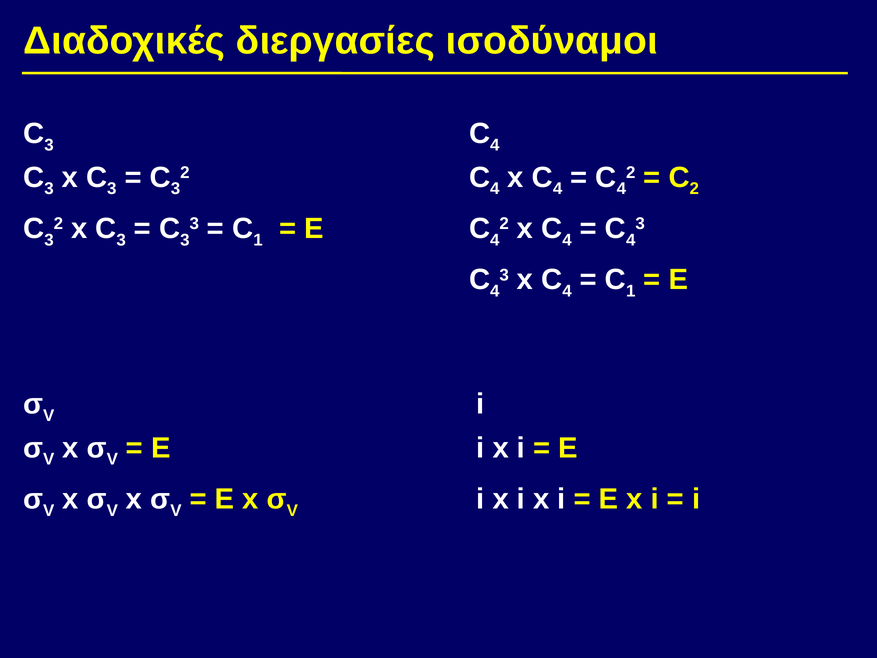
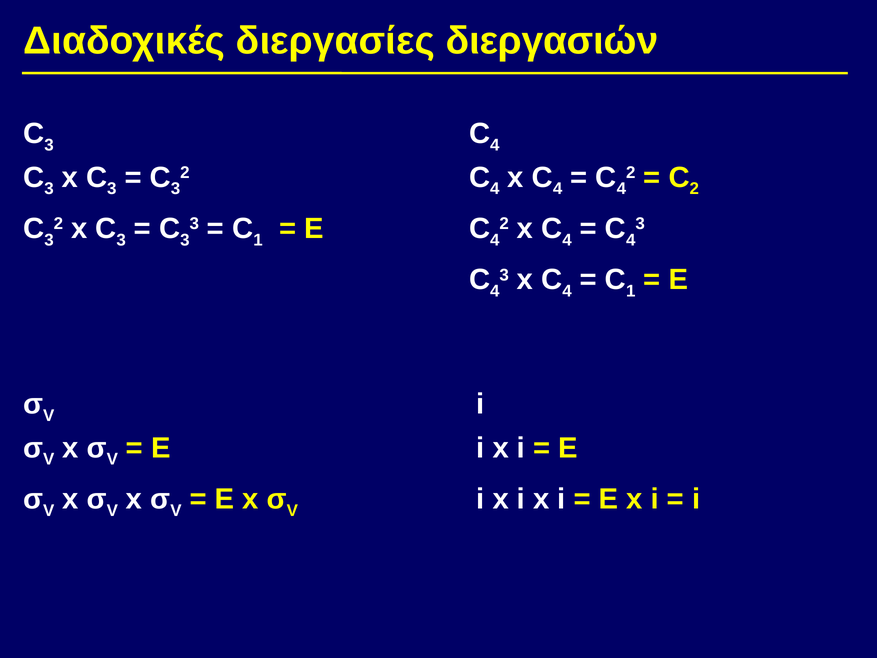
ισοδύναμοι: ισοδύναμοι -> διεργασιών (552, 41)
